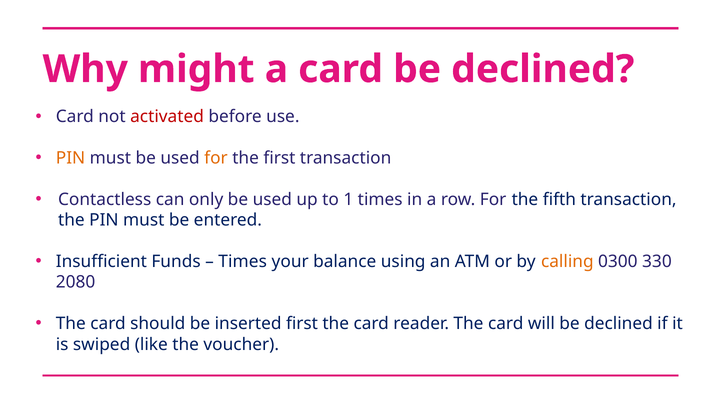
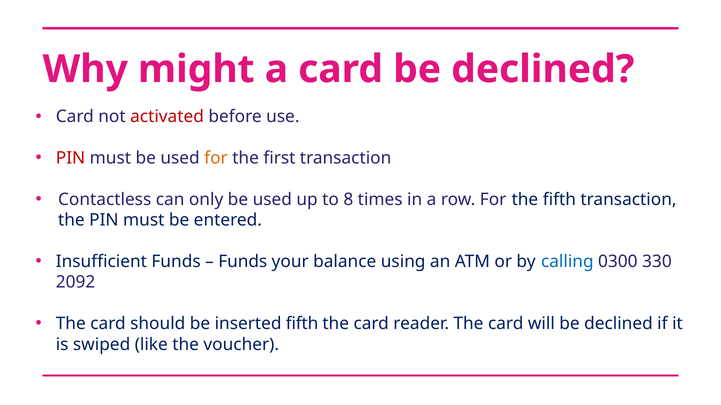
PIN colour: orange -> red (71, 158)
1: 1 -> 8 (348, 200)
Times: Times -> Funds (243, 262)
calling colour: orange -> blue (567, 262)
2080: 2080 -> 2092 (76, 283)
inserted first: first -> fifth (302, 324)
